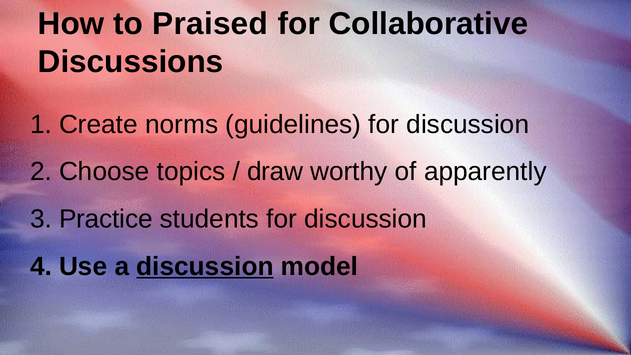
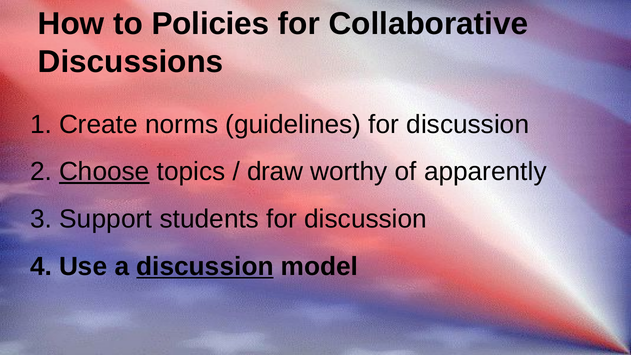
Praised: Praised -> Policies (210, 24)
Choose underline: none -> present (104, 172)
Practice: Practice -> Support (106, 219)
